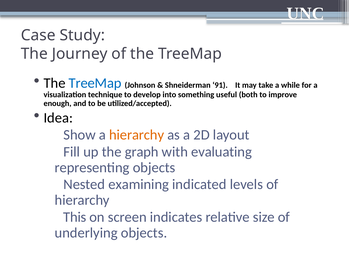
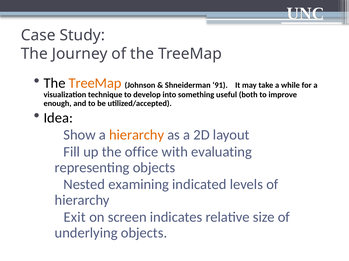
TreeMap colour: blue -> orange (95, 83)
graph: graph -> office (142, 152)
This: This -> Exit (75, 218)
